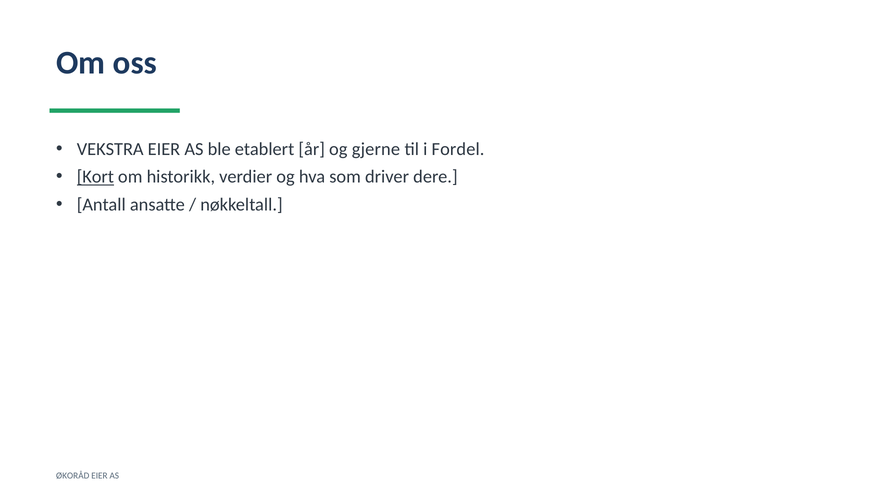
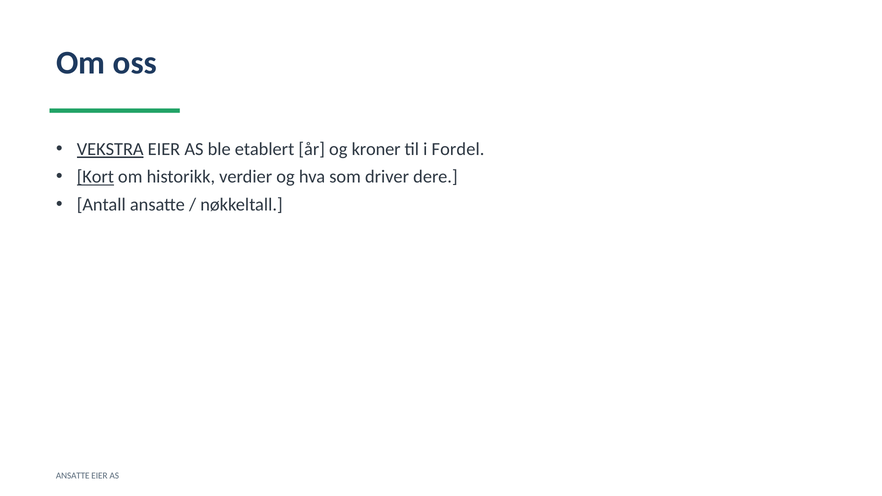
VEKSTRA underline: none -> present (110, 149)
gjerne: gjerne -> kroner (376, 149)
ØKORÅD: ØKORÅD -> ANSATTE (73, 476)
